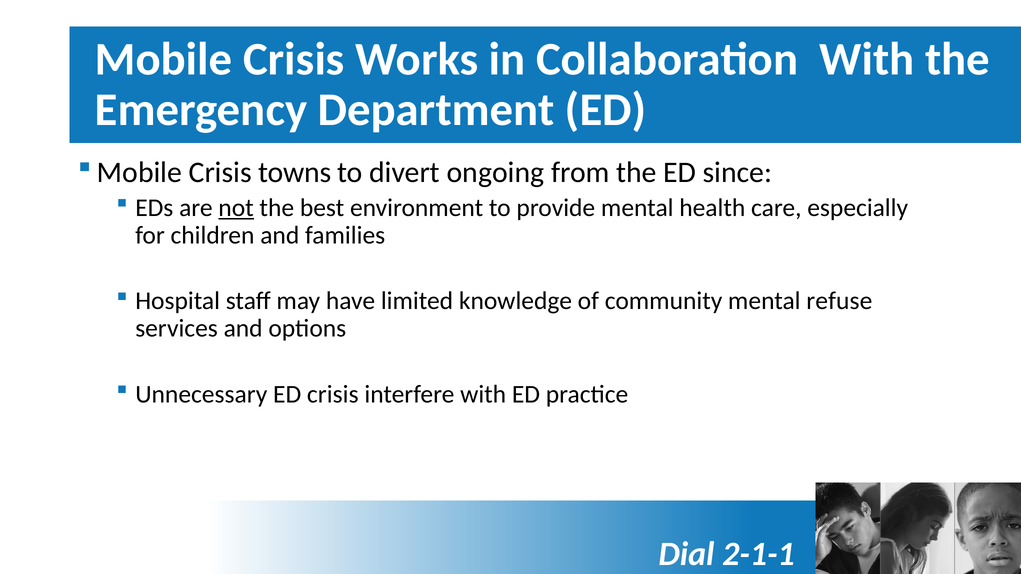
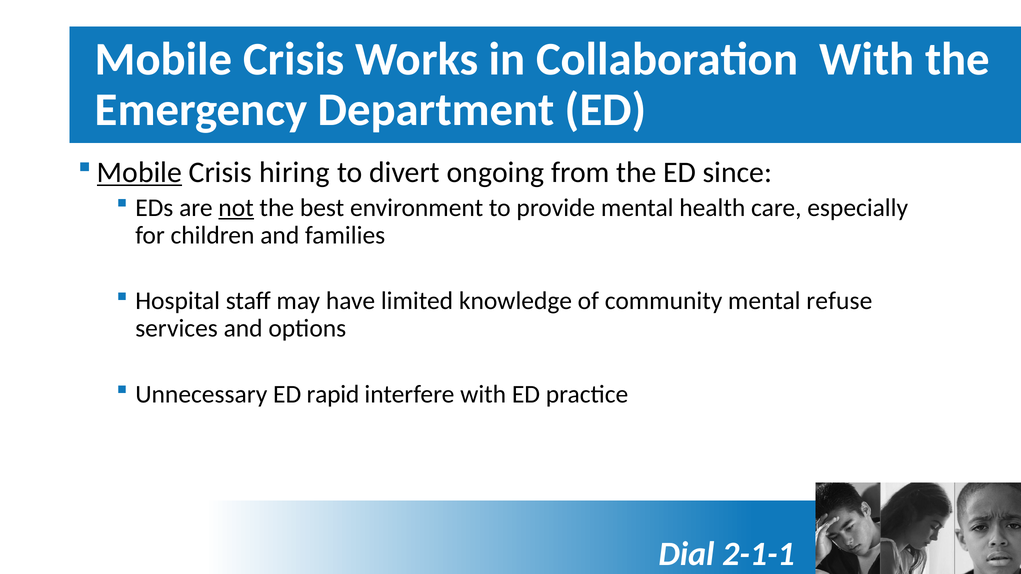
Mobile underline: none -> present (140, 173)
towns: towns -> hiring (294, 173)
ED crisis: crisis -> rapid (333, 394)
